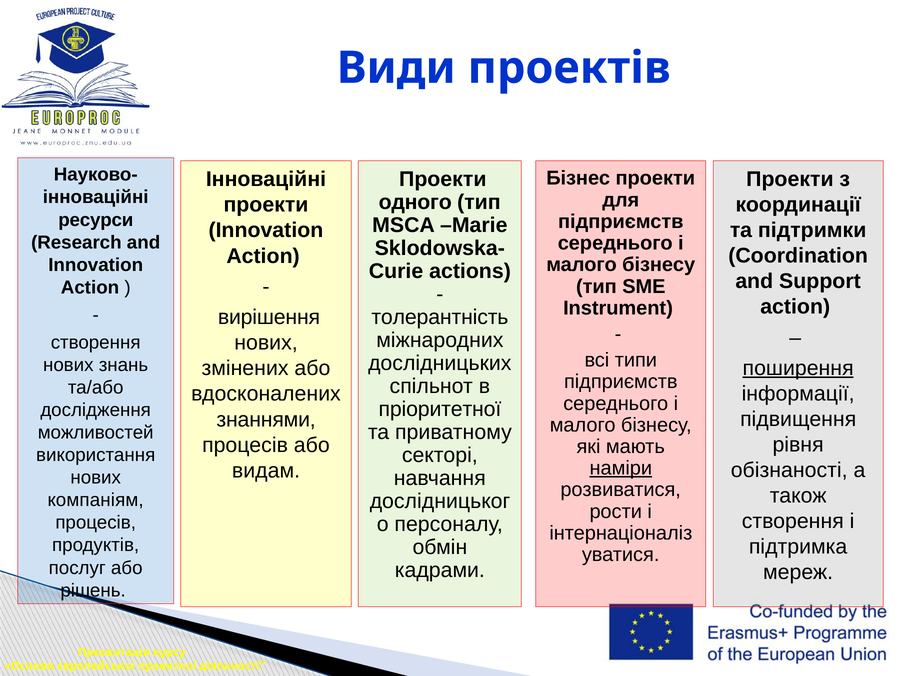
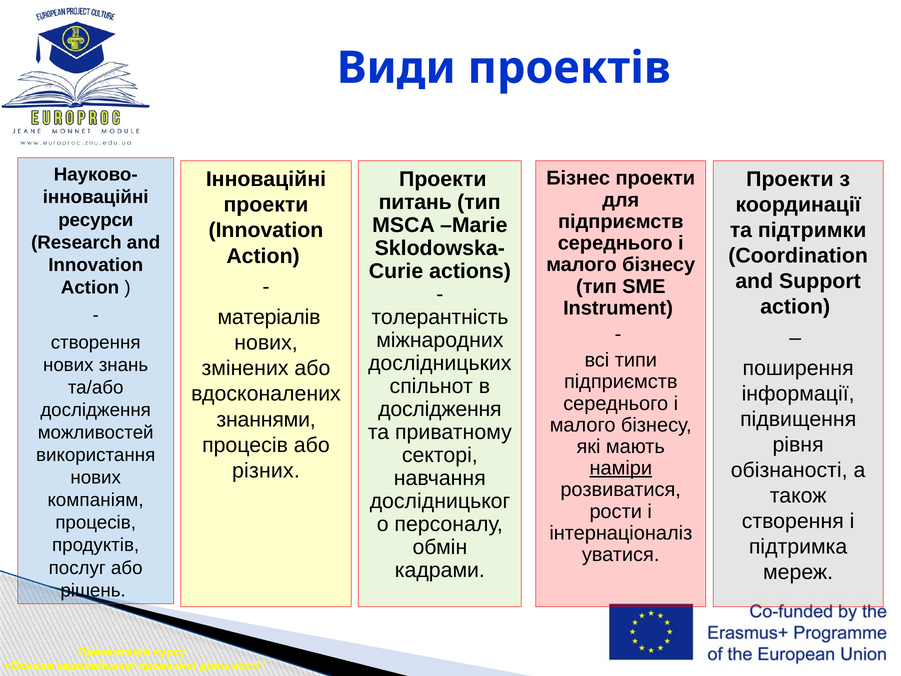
одного: одного -> питань (415, 202)
вирішення: вирішення -> матеріалів (269, 317)
поширення underline: present -> none (798, 368)
пріоритетної: пріоритетної -> дослідження (440, 409)
видам: видам -> різних (266, 471)
